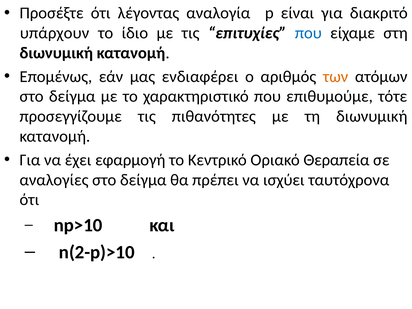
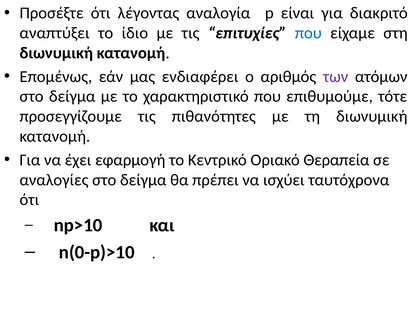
υπάρχουν: υπάρχουν -> αναπτύξει (55, 33)
των colour: orange -> purple (336, 77)
n(2-p)>10: n(2-p)>10 -> n(0-p)>10 (97, 252)
